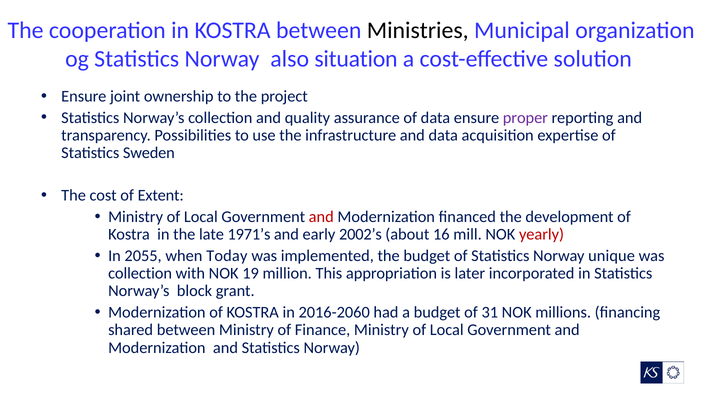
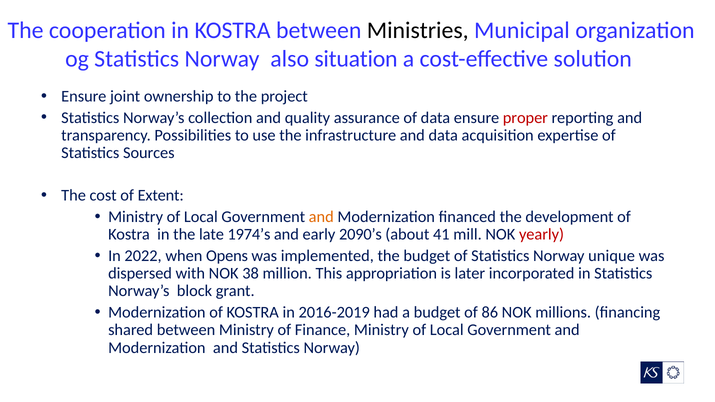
proper colour: purple -> red (525, 118)
Sweden: Sweden -> Sources (149, 153)
and colour: red -> orange (321, 217)
1971’s: 1971’s -> 1974’s (249, 234)
2002’s: 2002’s -> 2090’s (360, 234)
16: 16 -> 41 (441, 234)
2055: 2055 -> 2022 (143, 256)
Today: Today -> Opens (227, 256)
collection: collection -> dispersed (140, 273)
19: 19 -> 38 (251, 273)
2016-2060: 2016-2060 -> 2016-2019 (334, 312)
31: 31 -> 86 (490, 312)
